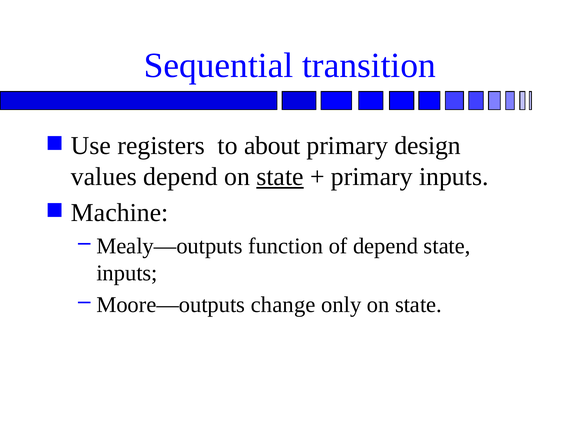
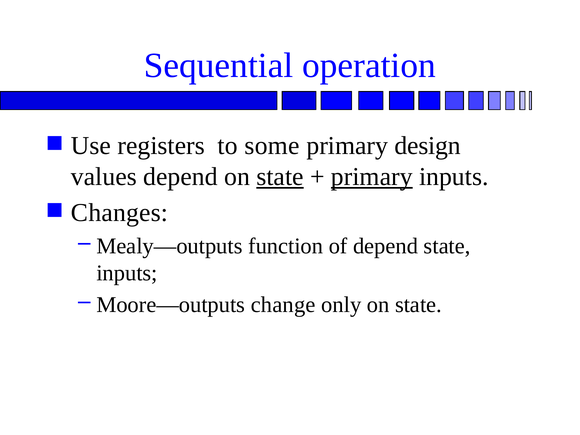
transition: transition -> operation (369, 65)
about: about -> some (272, 146)
primary underline: none -> present (372, 177)
Machine: Machine -> Changes (120, 213)
